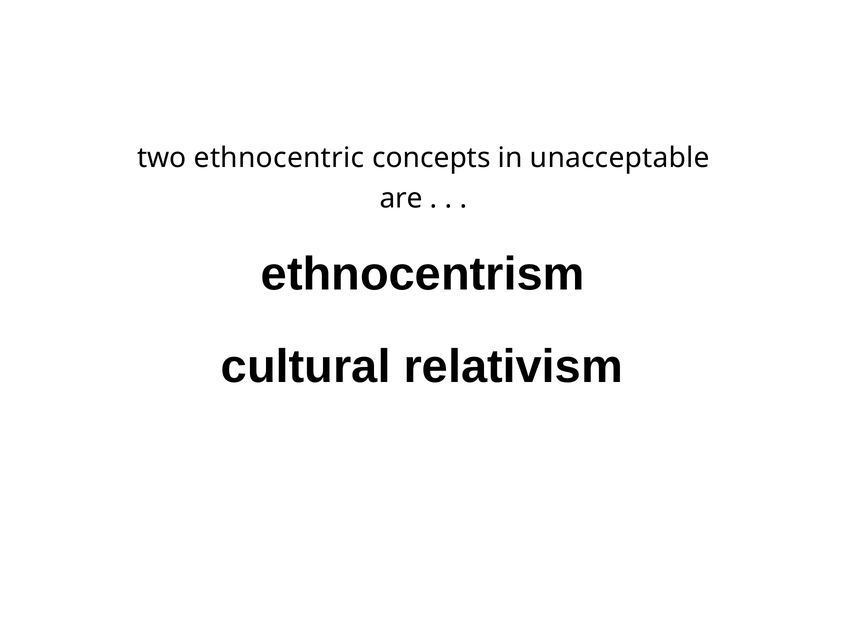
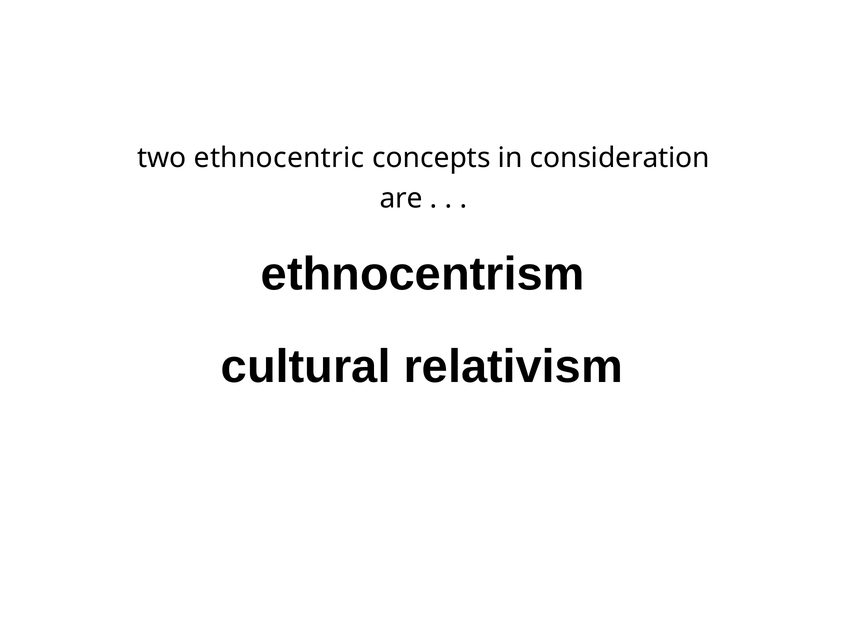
unacceptable: unacceptable -> consideration (620, 158)
